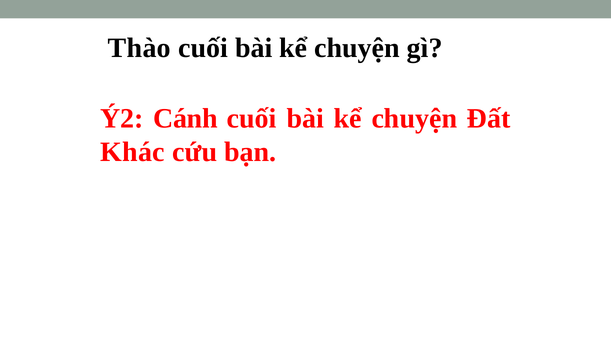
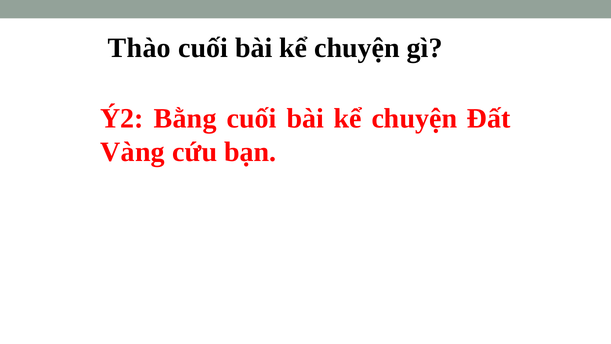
Cánh: Cánh -> Bằng (185, 118)
Khác: Khác -> Vàng (133, 152)
